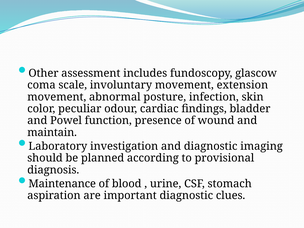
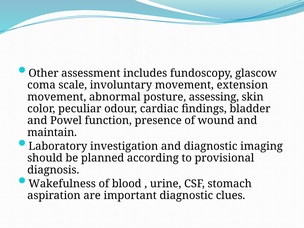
infection: infection -> assessing (214, 97)
Maintenance: Maintenance -> Wakefulness (62, 184)
